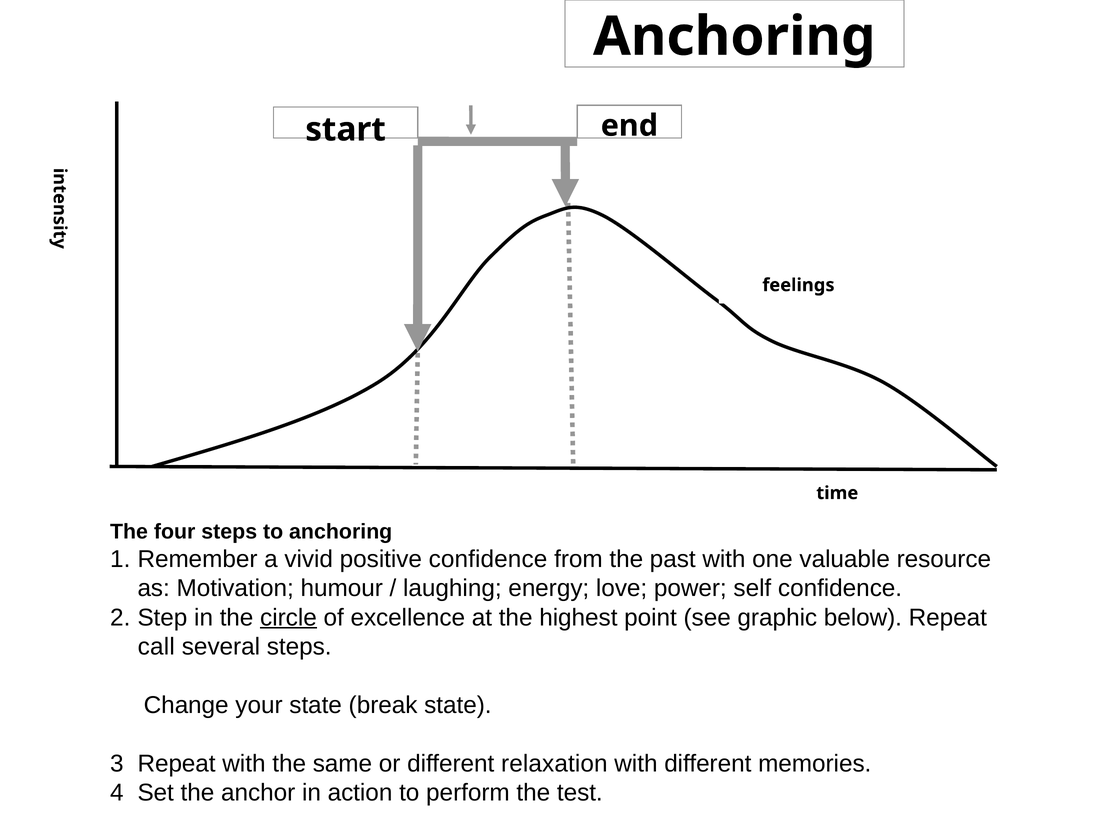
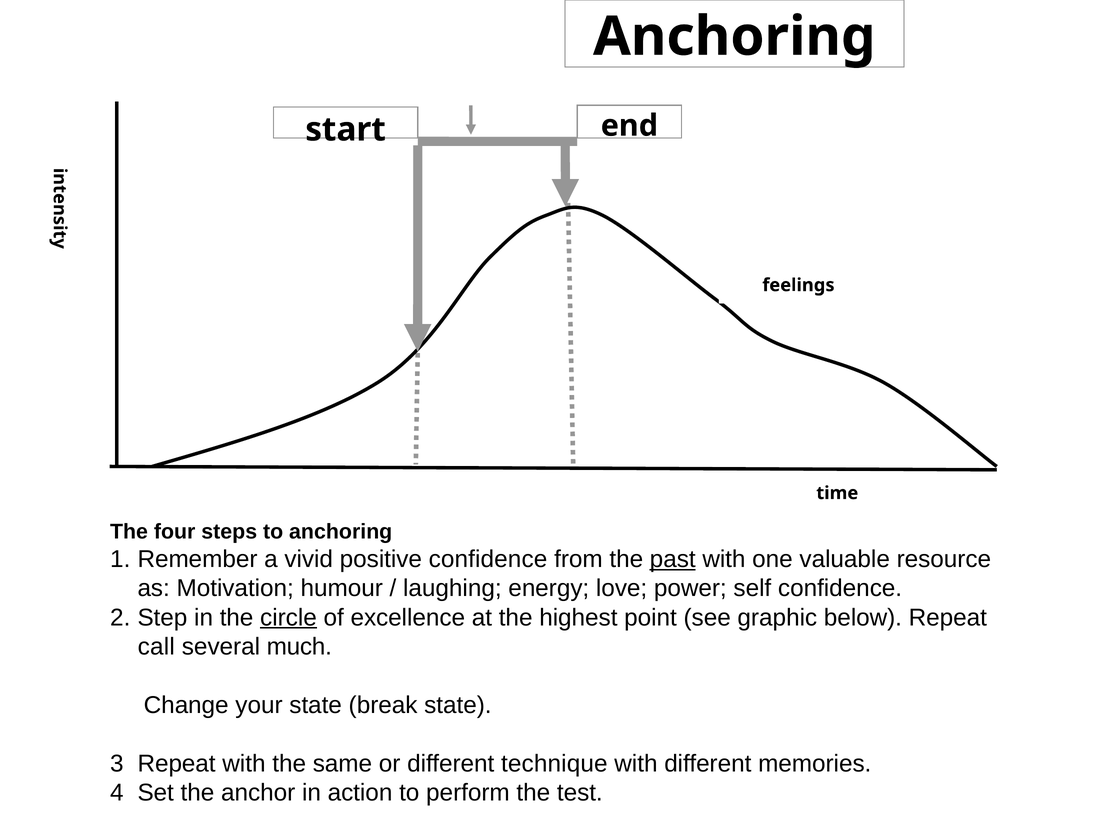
past underline: none -> present (673, 559)
several steps: steps -> much (299, 647)
relaxation: relaxation -> technique (554, 764)
